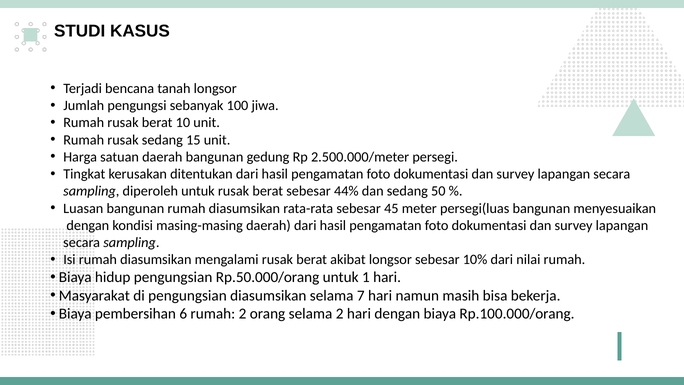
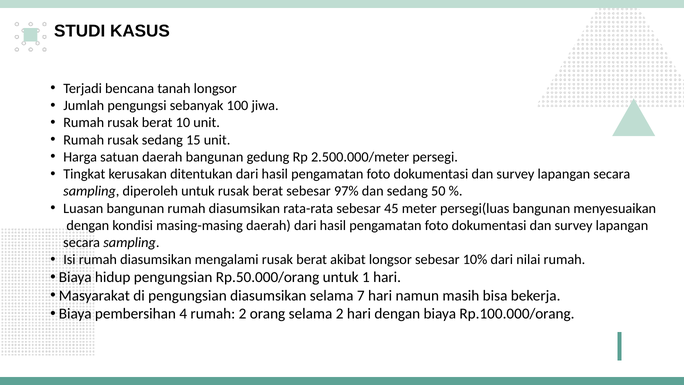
44%: 44% -> 97% (346, 191)
6: 6 -> 4 (183, 314)
